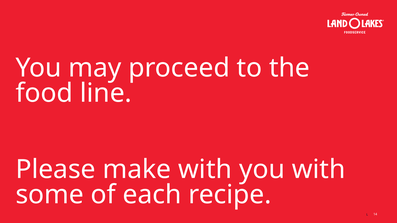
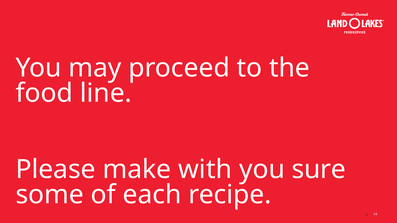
you with: with -> sure (319, 170)
